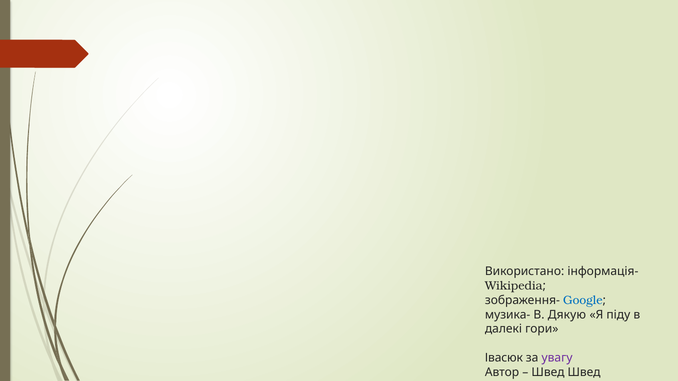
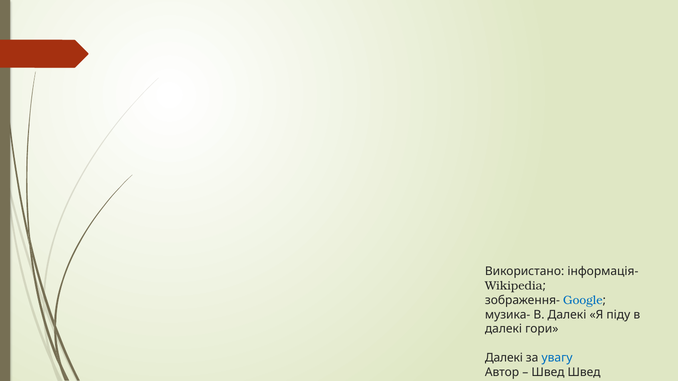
музика- В Дякую: Дякую -> Далекі (567, 315)
Івасюк: Івасюк -> Далекі (504, 358)
увагу colour: purple -> blue (557, 358)
